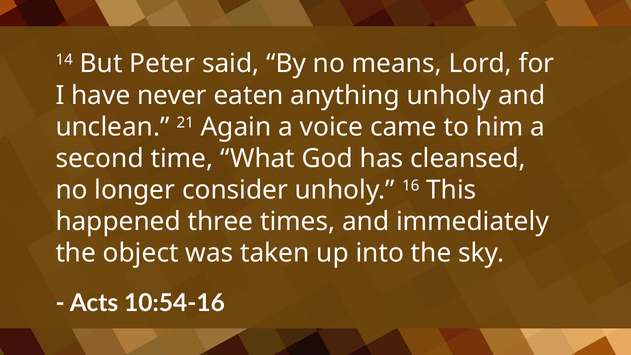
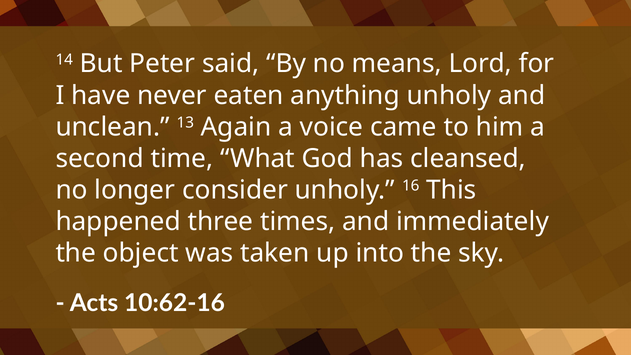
21: 21 -> 13 (185, 123)
10:54-16: 10:54-16 -> 10:62-16 (174, 303)
